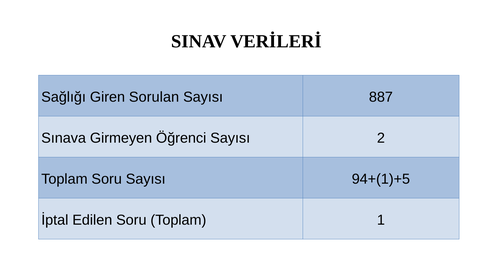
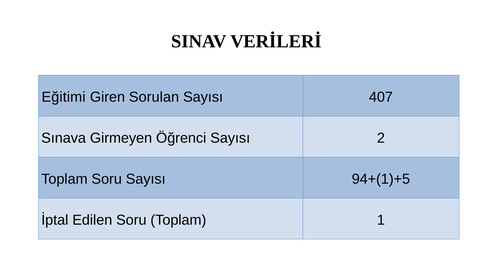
Sağlığı: Sağlığı -> Eğitimi (64, 97)
887: 887 -> 407 (381, 97)
